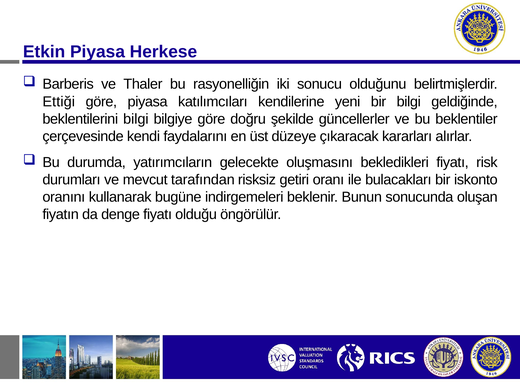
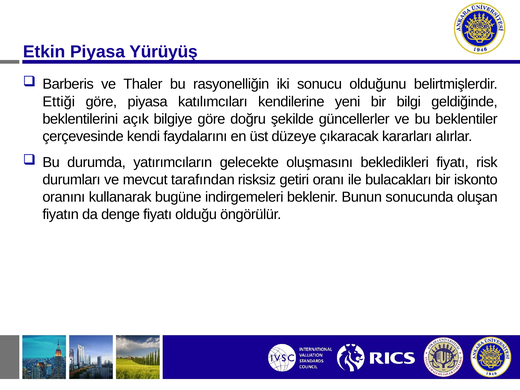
Herkese: Herkese -> Yürüyüş (164, 52)
beklentilerini bilgi: bilgi -> açık (136, 119)
